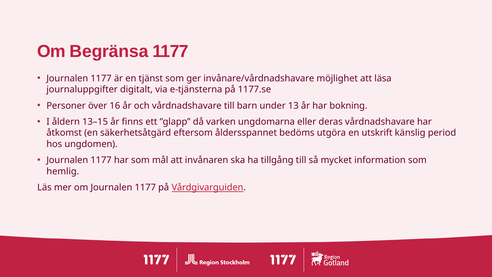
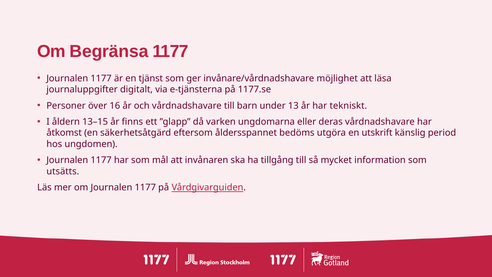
bokning: bokning -> tekniskt (348, 106)
hemlig: hemlig -> utsätts (63, 171)
